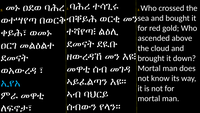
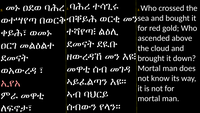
ኢየአ colour: light blue -> pink (11, 83)
